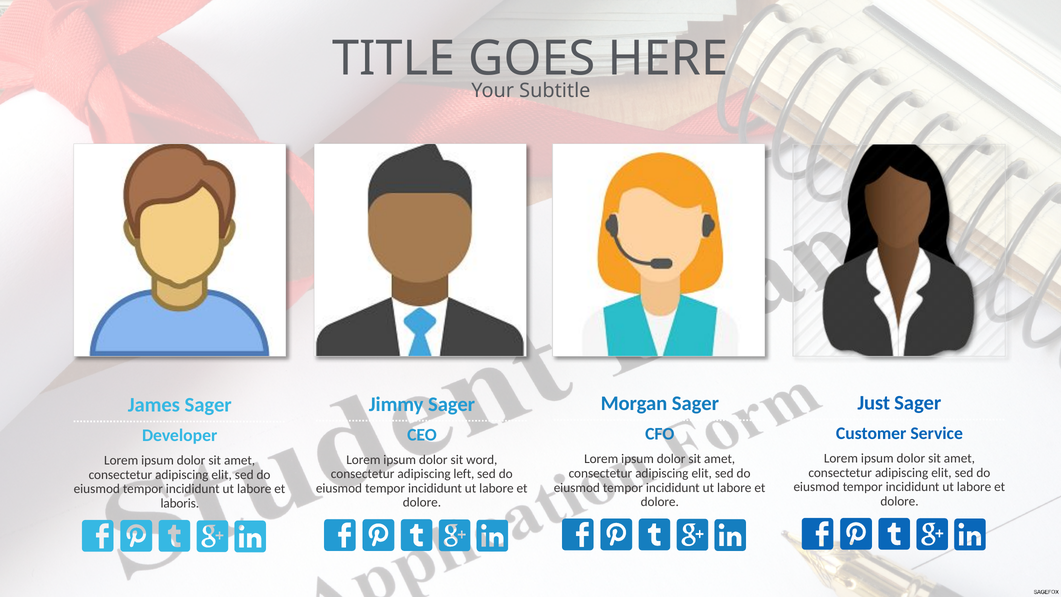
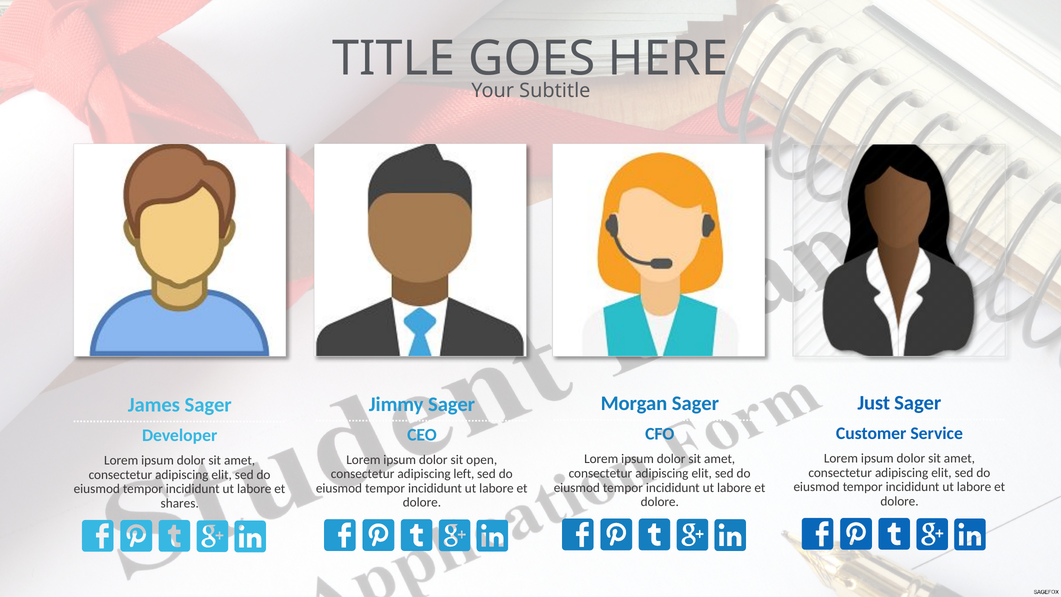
word: word -> open (482, 460)
laboris: laboris -> shares (180, 503)
